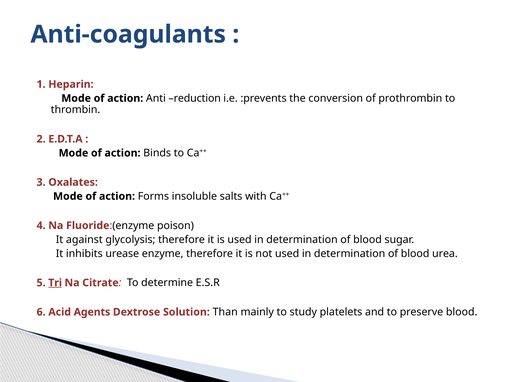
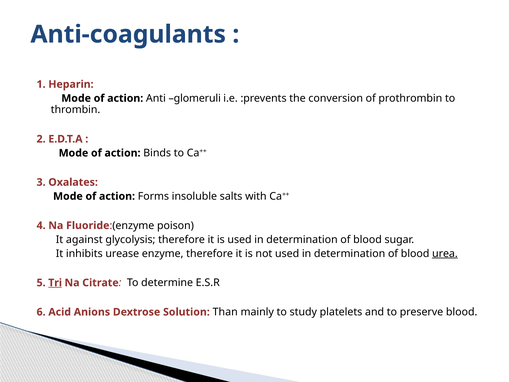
reduction: reduction -> glomeruli (195, 98)
urea underline: none -> present (445, 253)
Agents: Agents -> Anions (92, 312)
